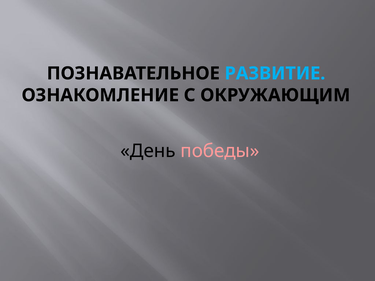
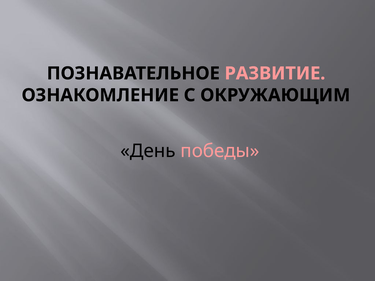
РАЗВИТИЕ colour: light blue -> pink (275, 73)
